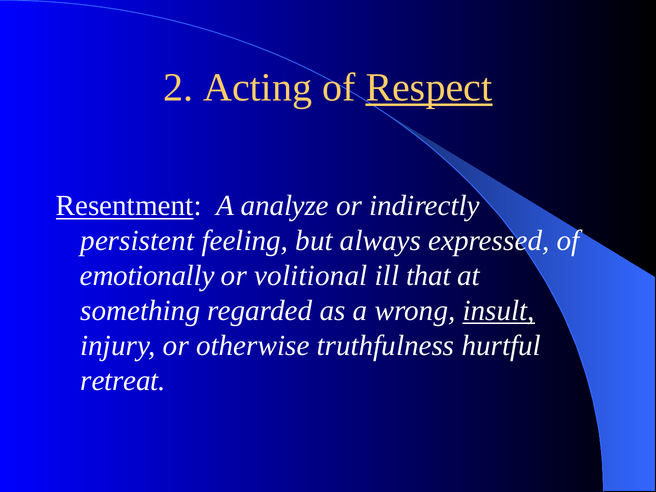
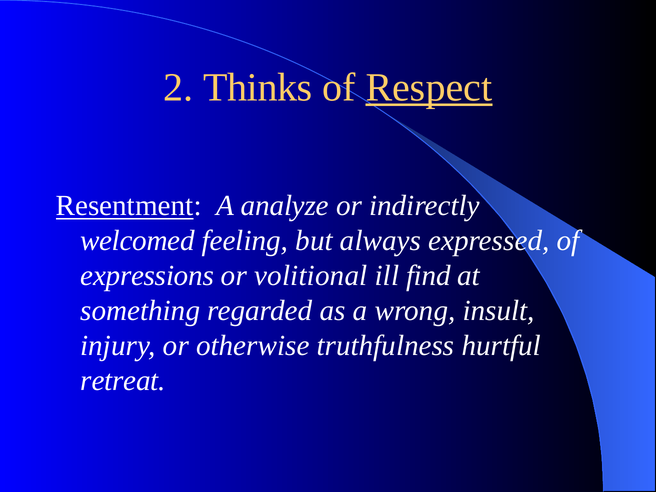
Acting: Acting -> Thinks (258, 88)
persistent: persistent -> welcomed (137, 241)
emotionally: emotionally -> expressions (147, 276)
that: that -> find (428, 276)
insult underline: present -> none (499, 311)
